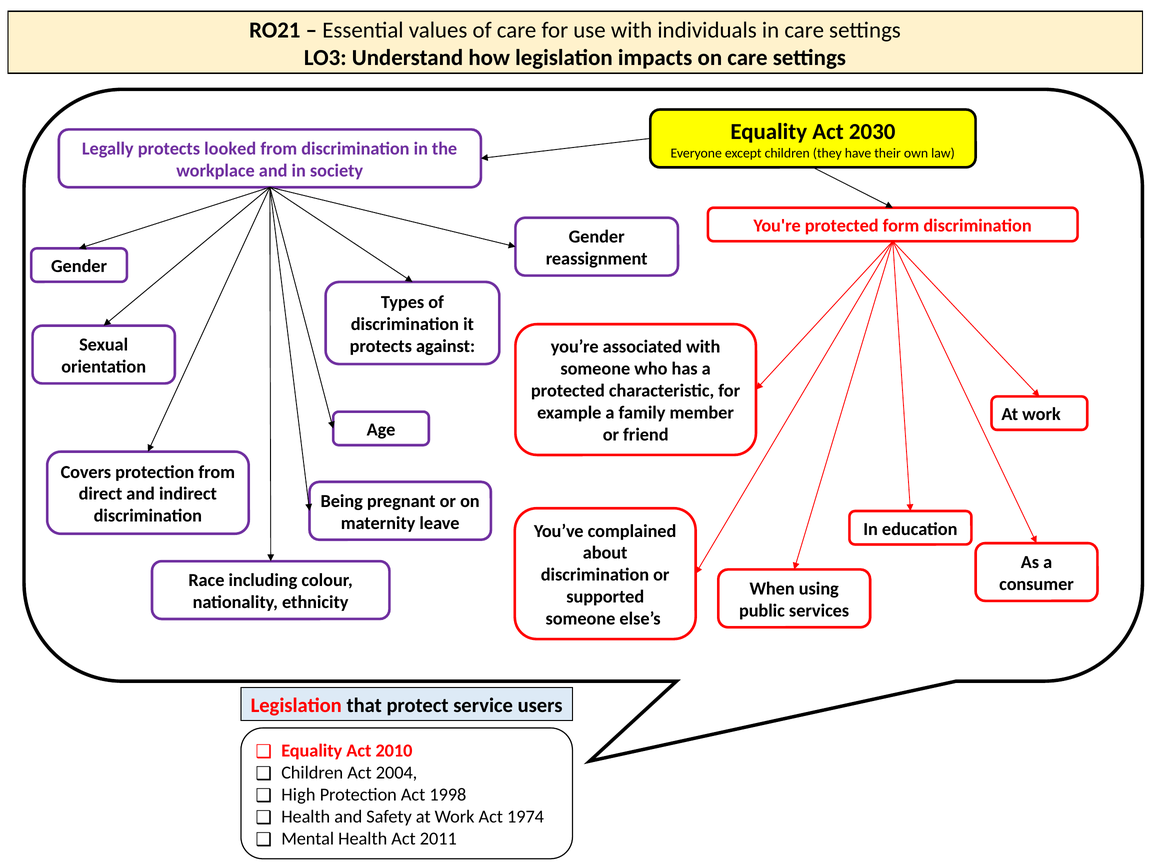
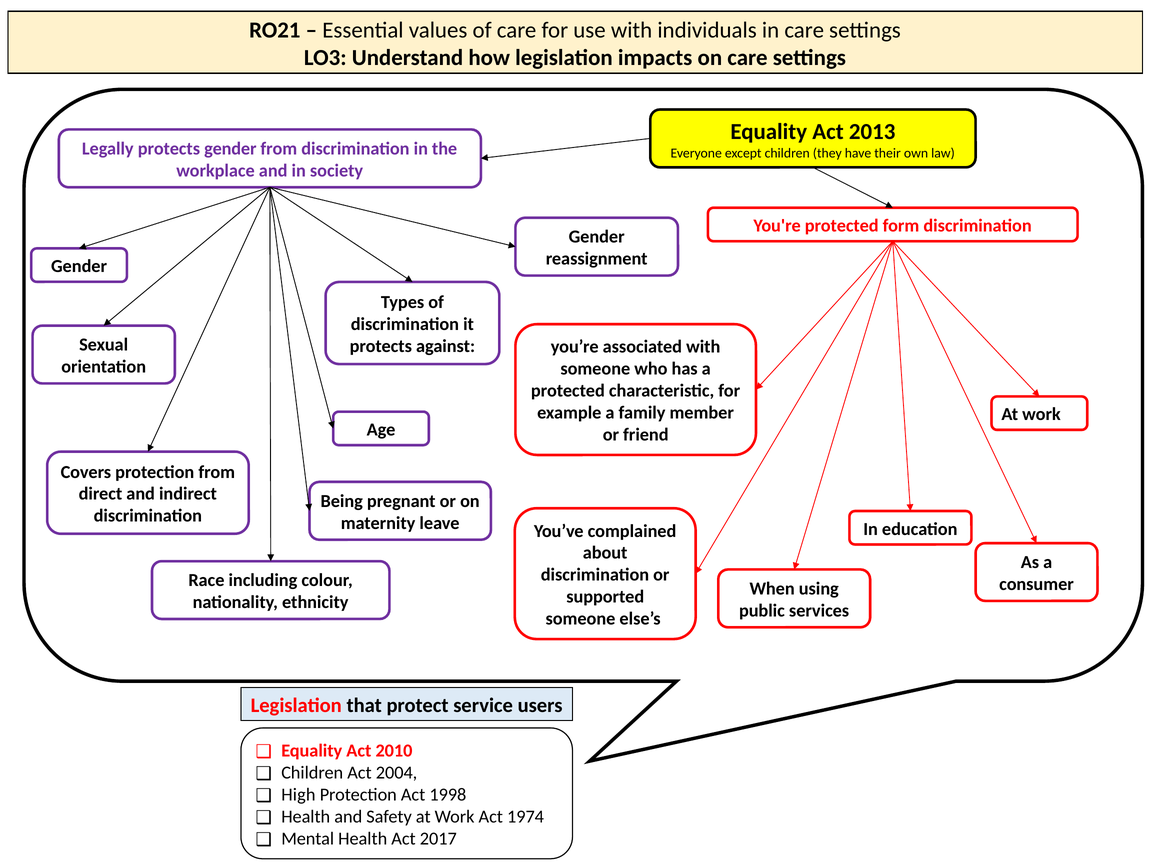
2030: 2030 -> 2013 (872, 132)
protects looked: looked -> gender (230, 149)
2011: 2011 -> 2017 (438, 838)
